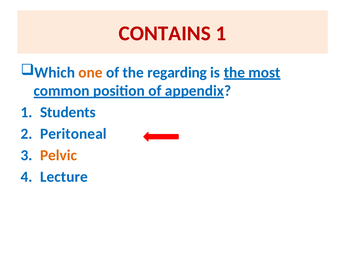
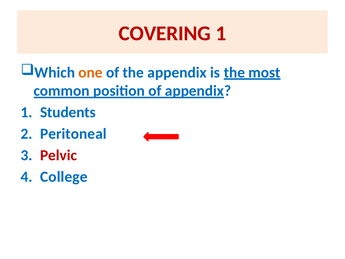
CONTAINS: CONTAINS -> COVERING (165, 33)
the regarding: regarding -> appendix (177, 72)
Pelvic colour: orange -> red (59, 155)
Lecture: Lecture -> College (64, 177)
